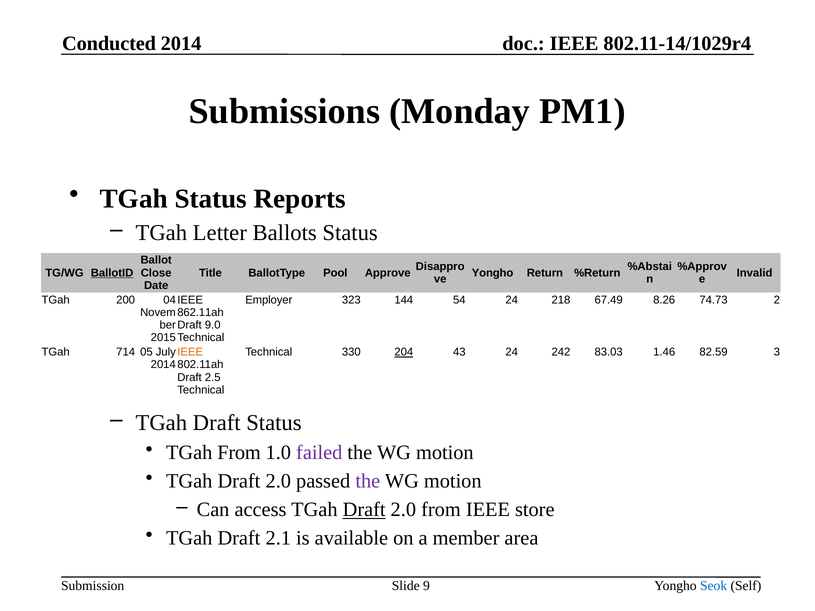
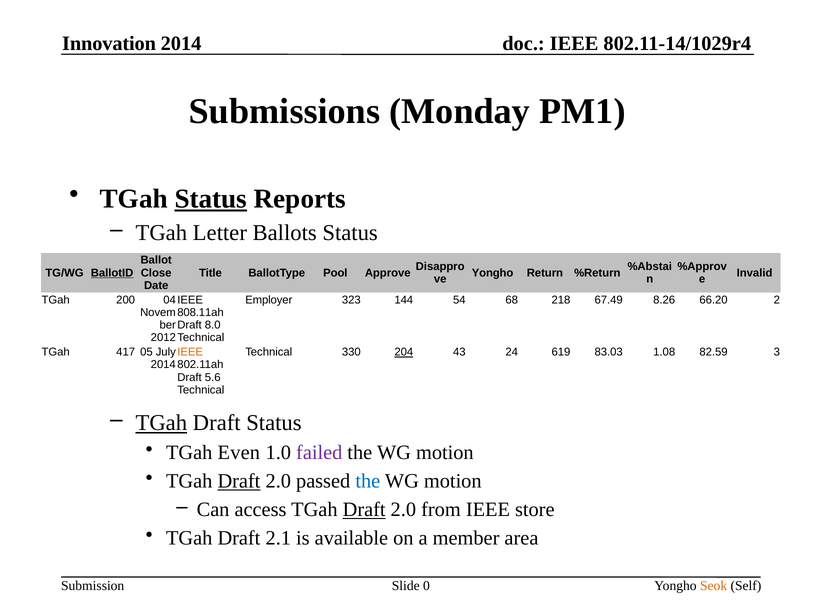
Conducted: Conducted -> Innovation (109, 43)
Status underline: none -> present (211, 199)
54 24: 24 -> 68 (512, 300)
74.73: 74.73 -> 66.20 (714, 300)
862.11ah: 862.11ah -> 808.11ah (200, 313)
9.0: 9.0 -> 8.0 (213, 325)
2015: 2015 -> 2012 (163, 338)
714: 714 -> 417 (126, 352)
242: 242 -> 619 (561, 352)
1.46: 1.46 -> 1.08 (664, 352)
2.5: 2.5 -> 5.6 (213, 377)
TGah underline: none -> present (161, 423)
TGah From: From -> Even (239, 453)
Draft underline: none -> present (239, 481)
the colour: purple -> blue (368, 481)
9: 9 -> 0 (426, 586)
Seok colour: blue -> orange (714, 586)
